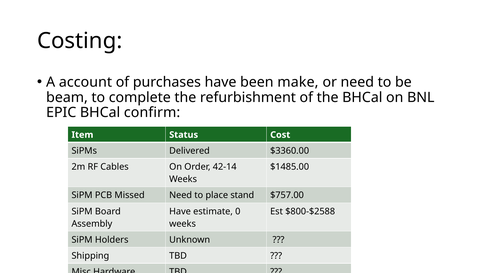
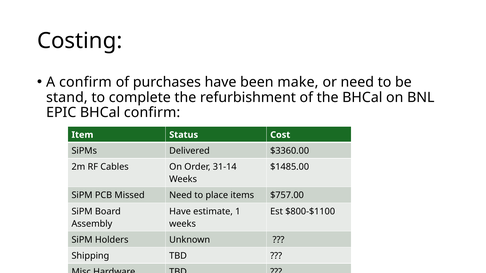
A account: account -> confirm (85, 82)
beam: beam -> stand (67, 97)
42-14: 42-14 -> 31-14 (225, 167)
stand: stand -> items (242, 196)
0: 0 -> 1 (238, 212)
$800-$2588: $800-$2588 -> $800-$1100 (310, 212)
